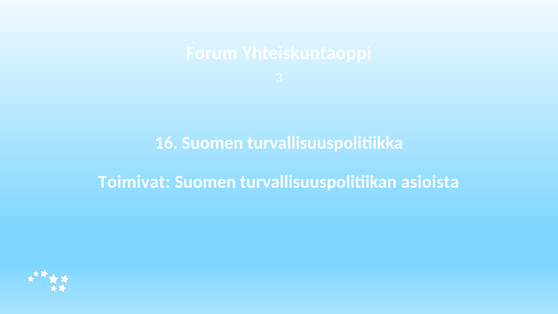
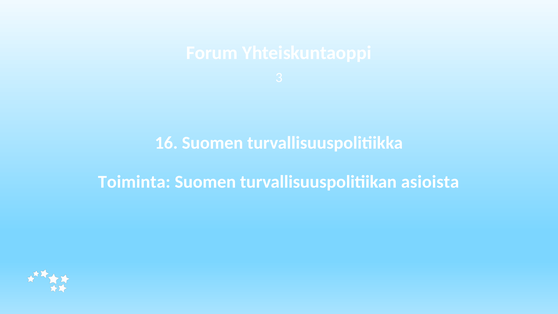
Toimivat: Toimivat -> Toiminta (134, 182)
